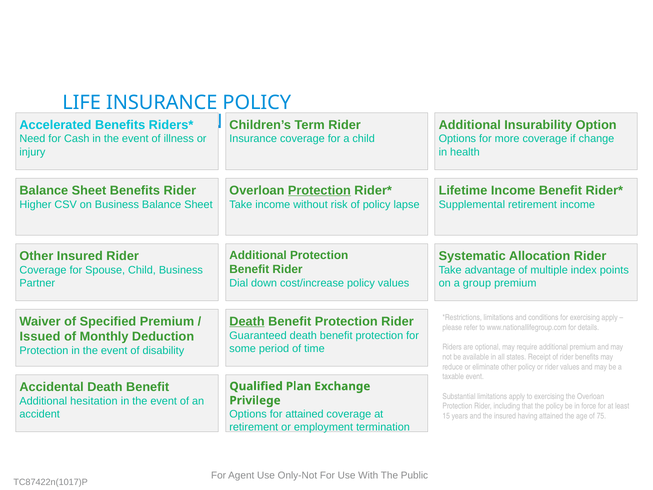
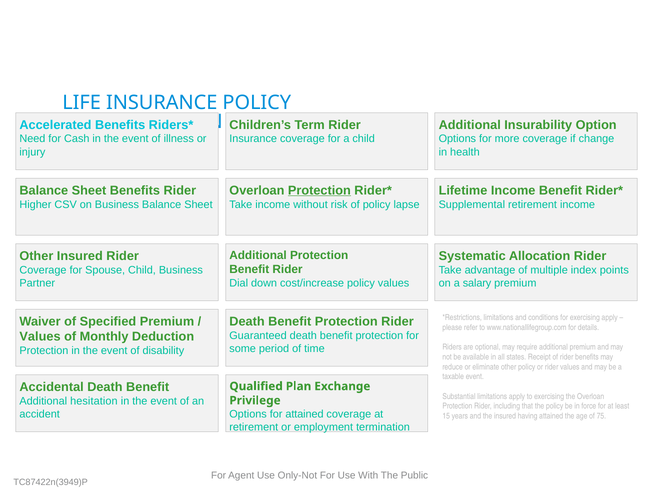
group: group -> salary (477, 283)
Death underline: present -> none (247, 321)
Issued: Issued -> Values (40, 336)
TC87422n(1017)P: TC87422n(1017)P -> TC87422n(3949)P (51, 482)
